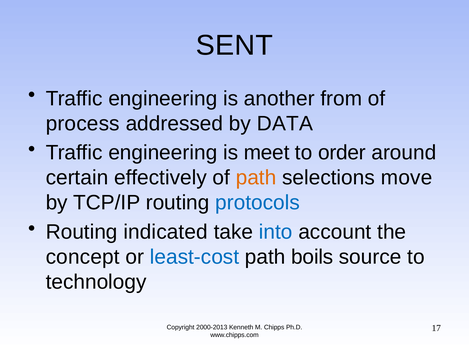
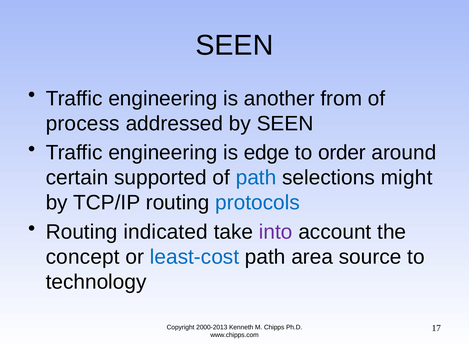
SENT: SENT -> SEEN (234, 45)
by DATA: DATA -> SEEN (285, 123)
meet: meet -> edge (267, 153)
effectively: effectively -> supported (160, 178)
path colour: orange -> blue (256, 178)
move: move -> might (407, 178)
into colour: blue -> purple (276, 232)
boils: boils -> area (312, 257)
